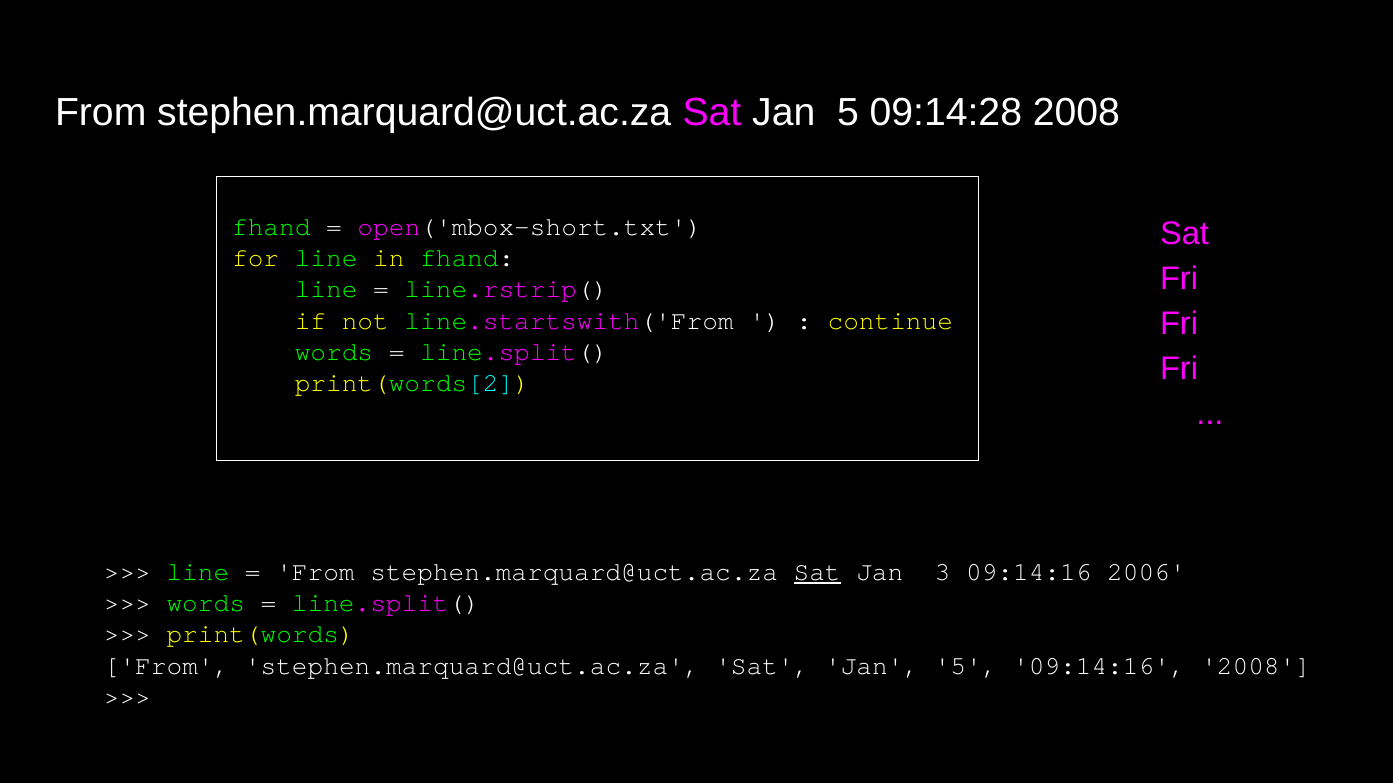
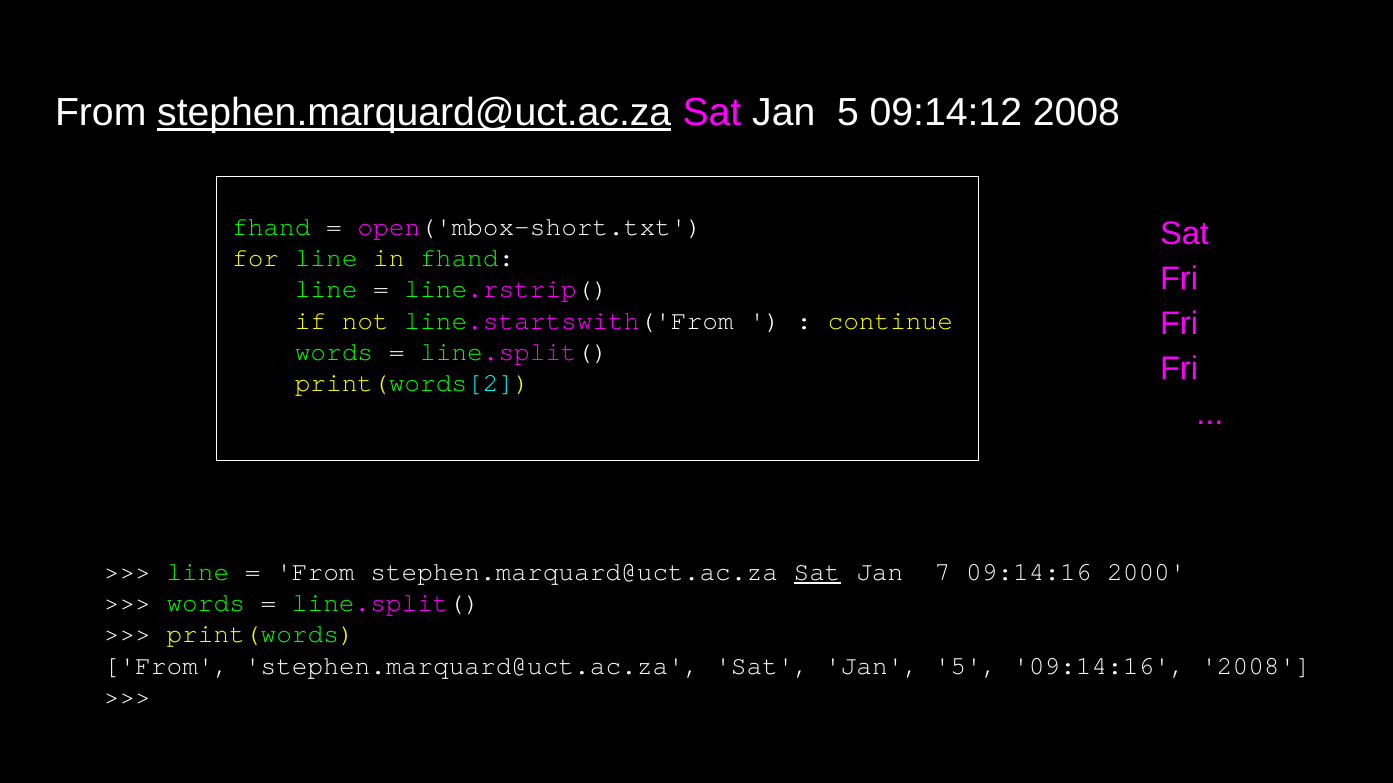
stephen.marquard@uct.ac.za underline: none -> present (414, 113)
09:14:28: 09:14:28 -> 09:14:12 (946, 113)
3: 3 -> 7 (943, 572)
2006: 2006 -> 2000 (1146, 572)
